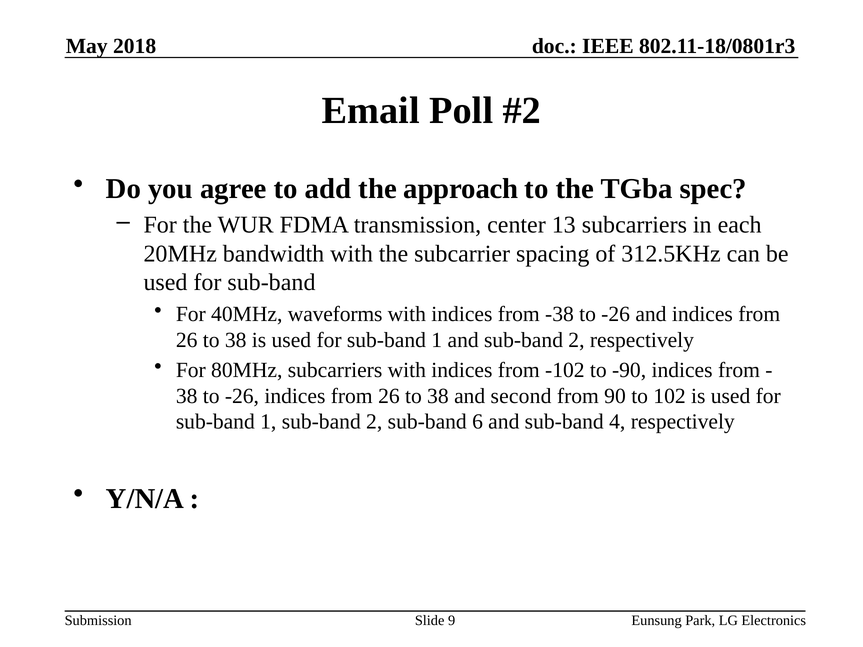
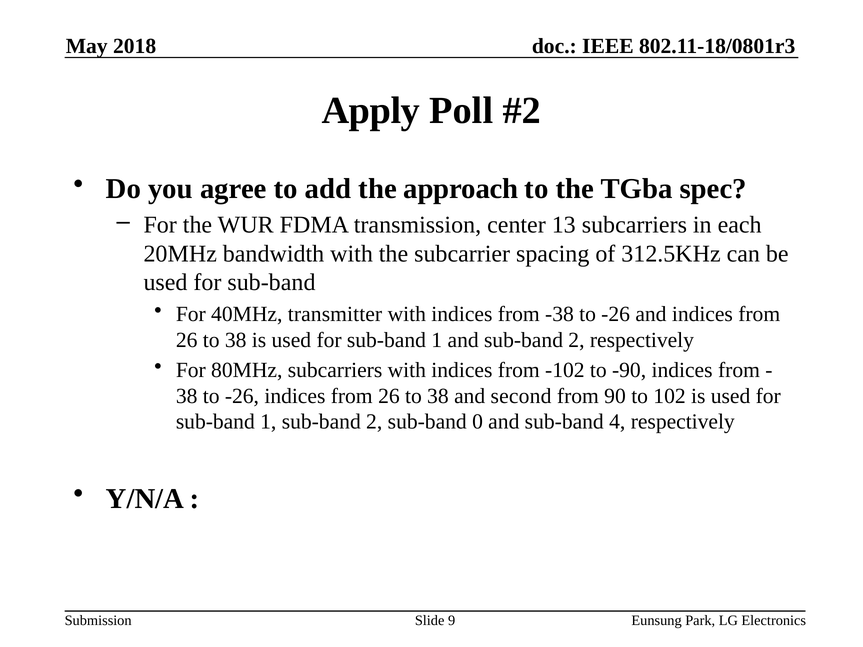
Email: Email -> Apply (371, 111)
waveforms: waveforms -> transmitter (335, 314)
6: 6 -> 0 (478, 422)
